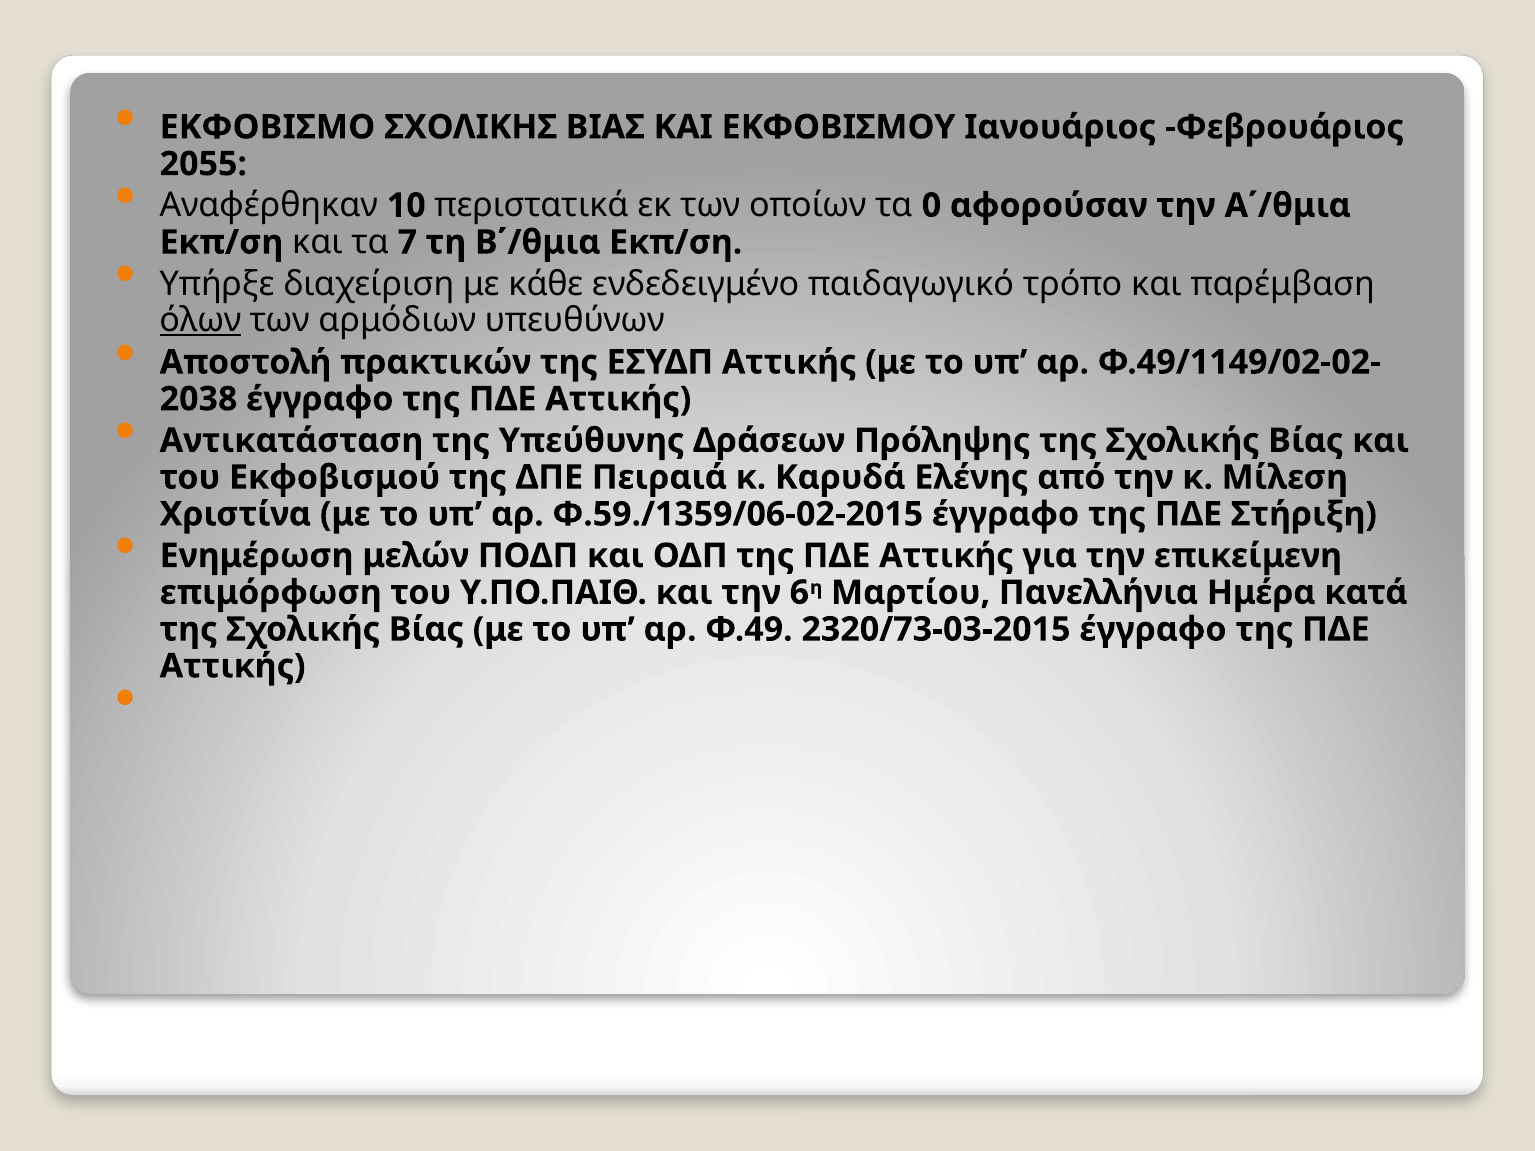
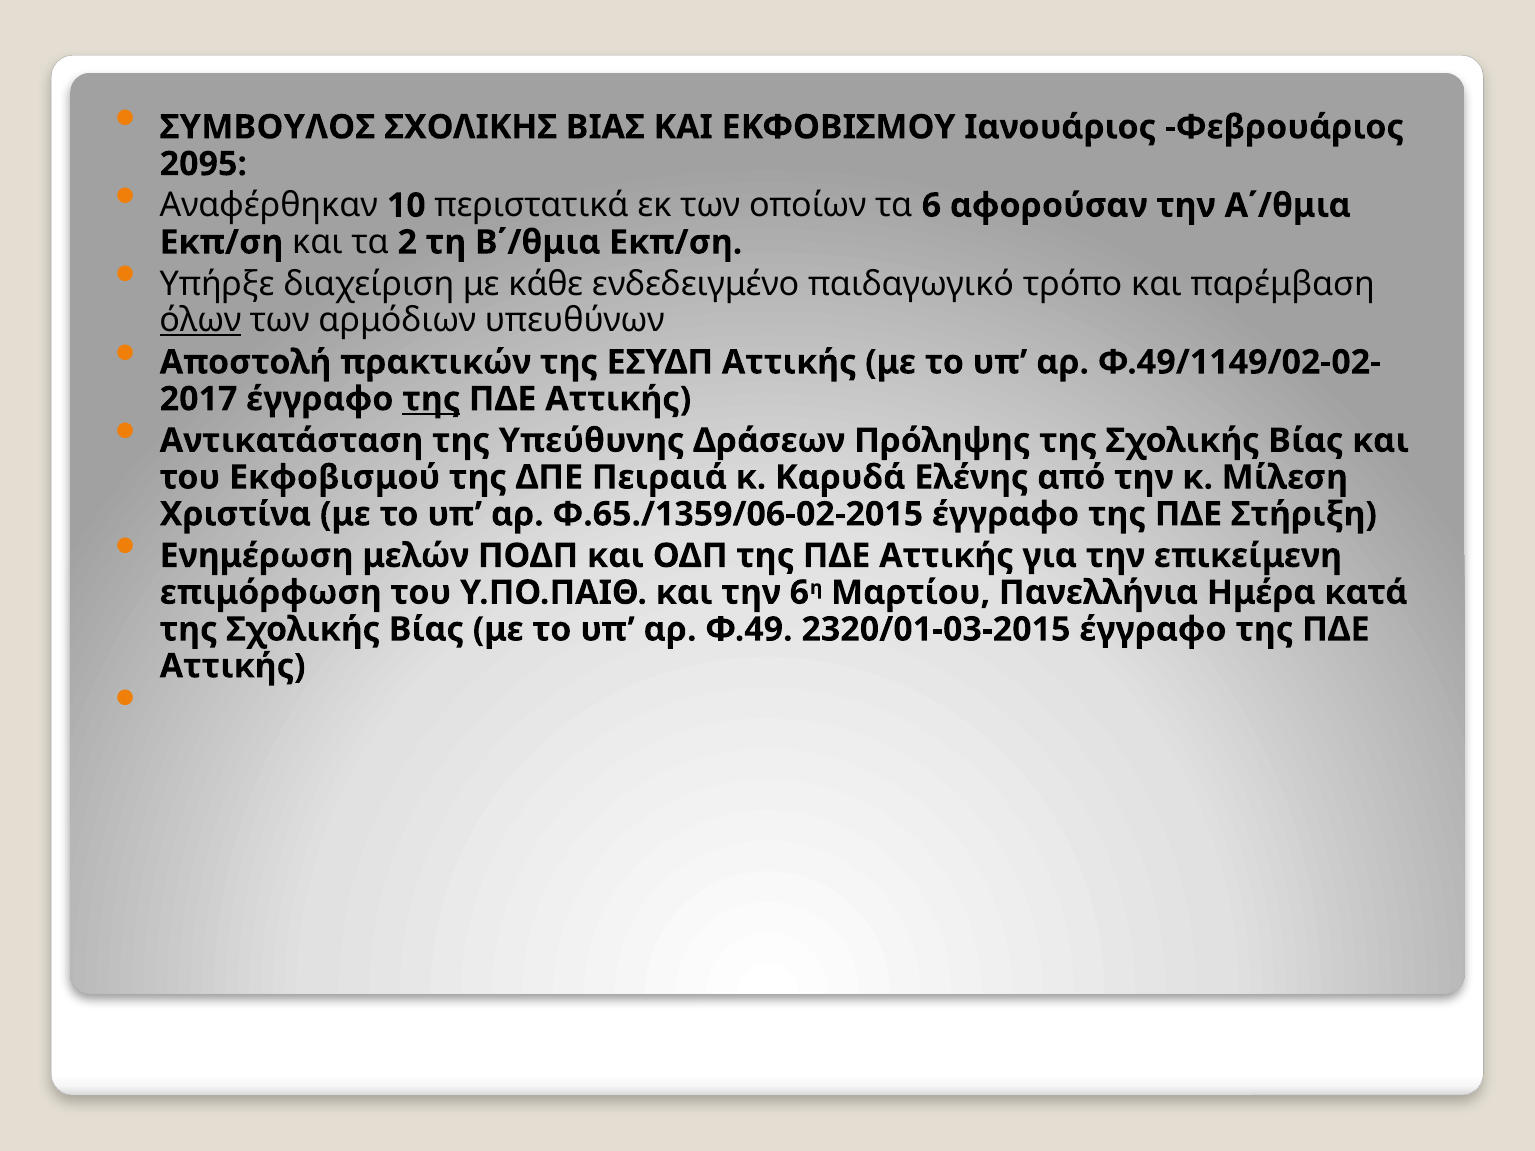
ΕΚΦΟΒΙΣΜΟ: ΕΚΦΟΒΙΣΜΟ -> ΣΥΜΒΟΥΛΟΣ (267, 127)
2055: 2055 -> 2095 (203, 164)
0: 0 -> 6 (931, 206)
7: 7 -> 2 (407, 242)
2038: 2038 -> 2017 (199, 399)
της underline: none -> present (431, 399)
Φ.59./1359/06-02-2015: Φ.59./1359/06-02-2015 -> Φ.65./1359/06-02-2015 (738, 514)
2320/73-03-2015: 2320/73-03-2015 -> 2320/01-03-2015 (936, 630)
